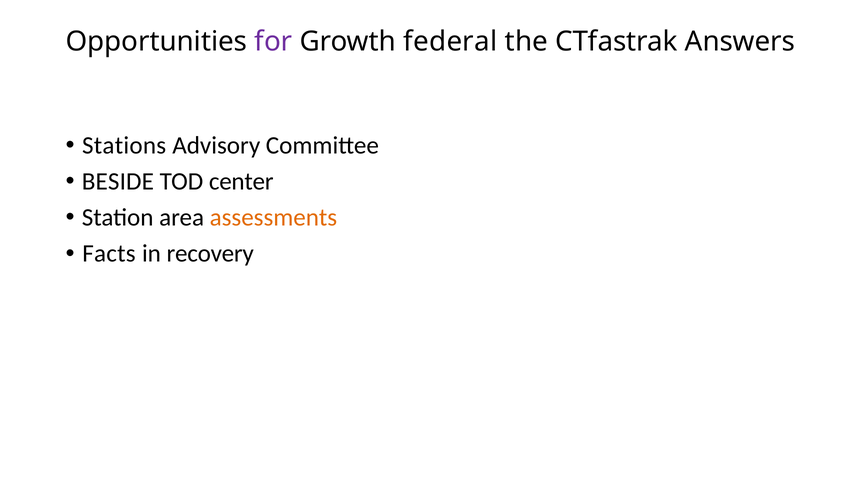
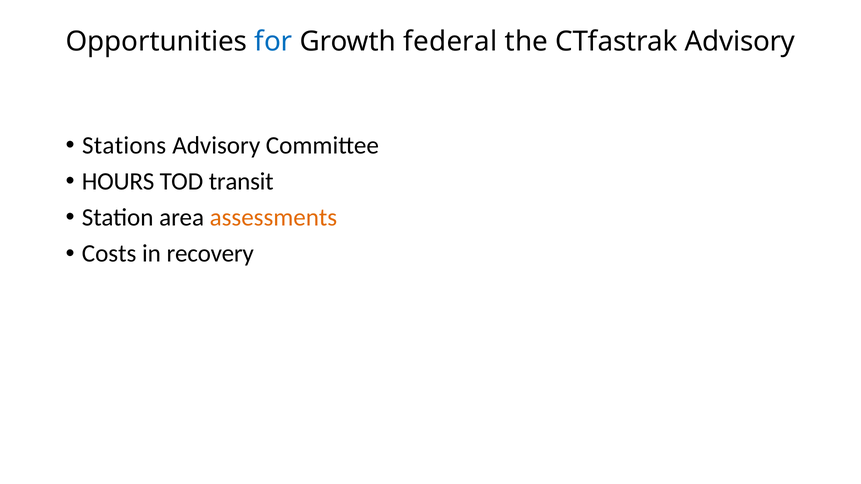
for colour: purple -> blue (273, 41)
CTfastrak Answers: Answers -> Advisory (740, 41)
BESIDE: BESIDE -> HOURS (118, 182)
center: center -> transit (241, 182)
Facts: Facts -> Costs (109, 254)
